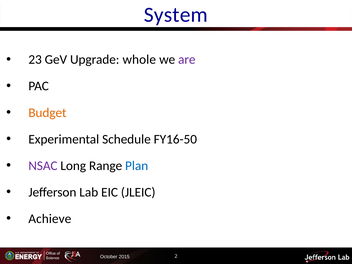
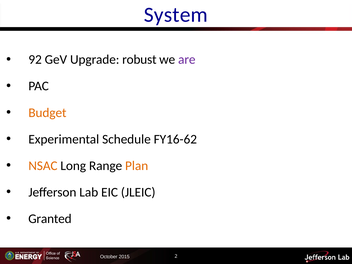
23: 23 -> 92 (35, 60)
whole: whole -> robust (139, 60)
FY16-50: FY16-50 -> FY16-62 (175, 139)
NSAC colour: purple -> orange (43, 166)
Plan colour: blue -> orange (137, 166)
Achieve: Achieve -> Granted (50, 219)
